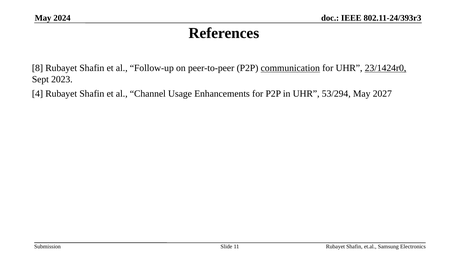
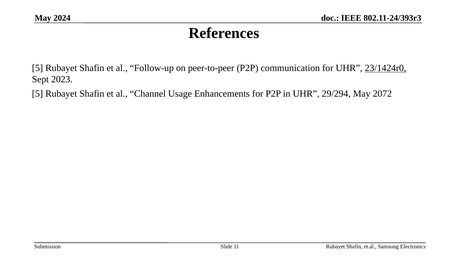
8: 8 -> 5 (37, 68)
communication underline: present -> none (290, 68)
4: 4 -> 5 (37, 94)
53/294: 53/294 -> 29/294 (336, 94)
2027: 2027 -> 2072 (382, 94)
